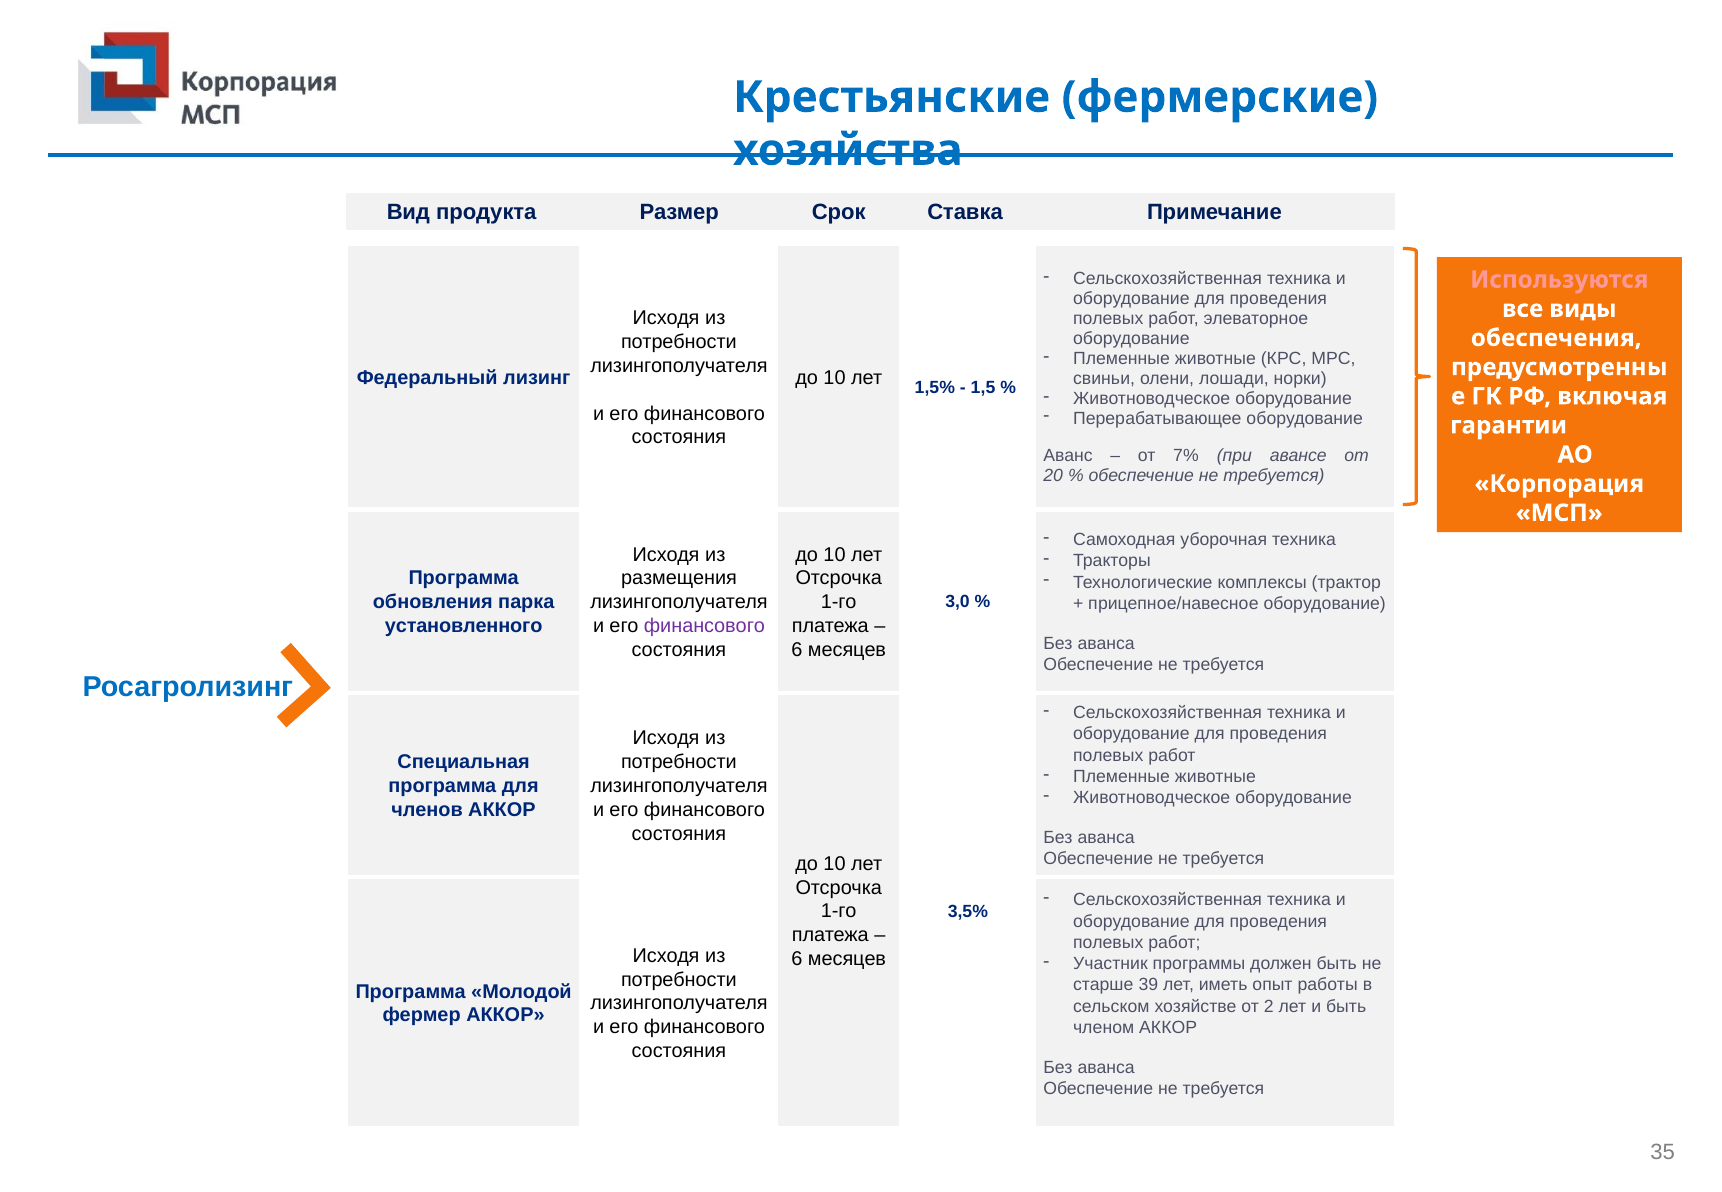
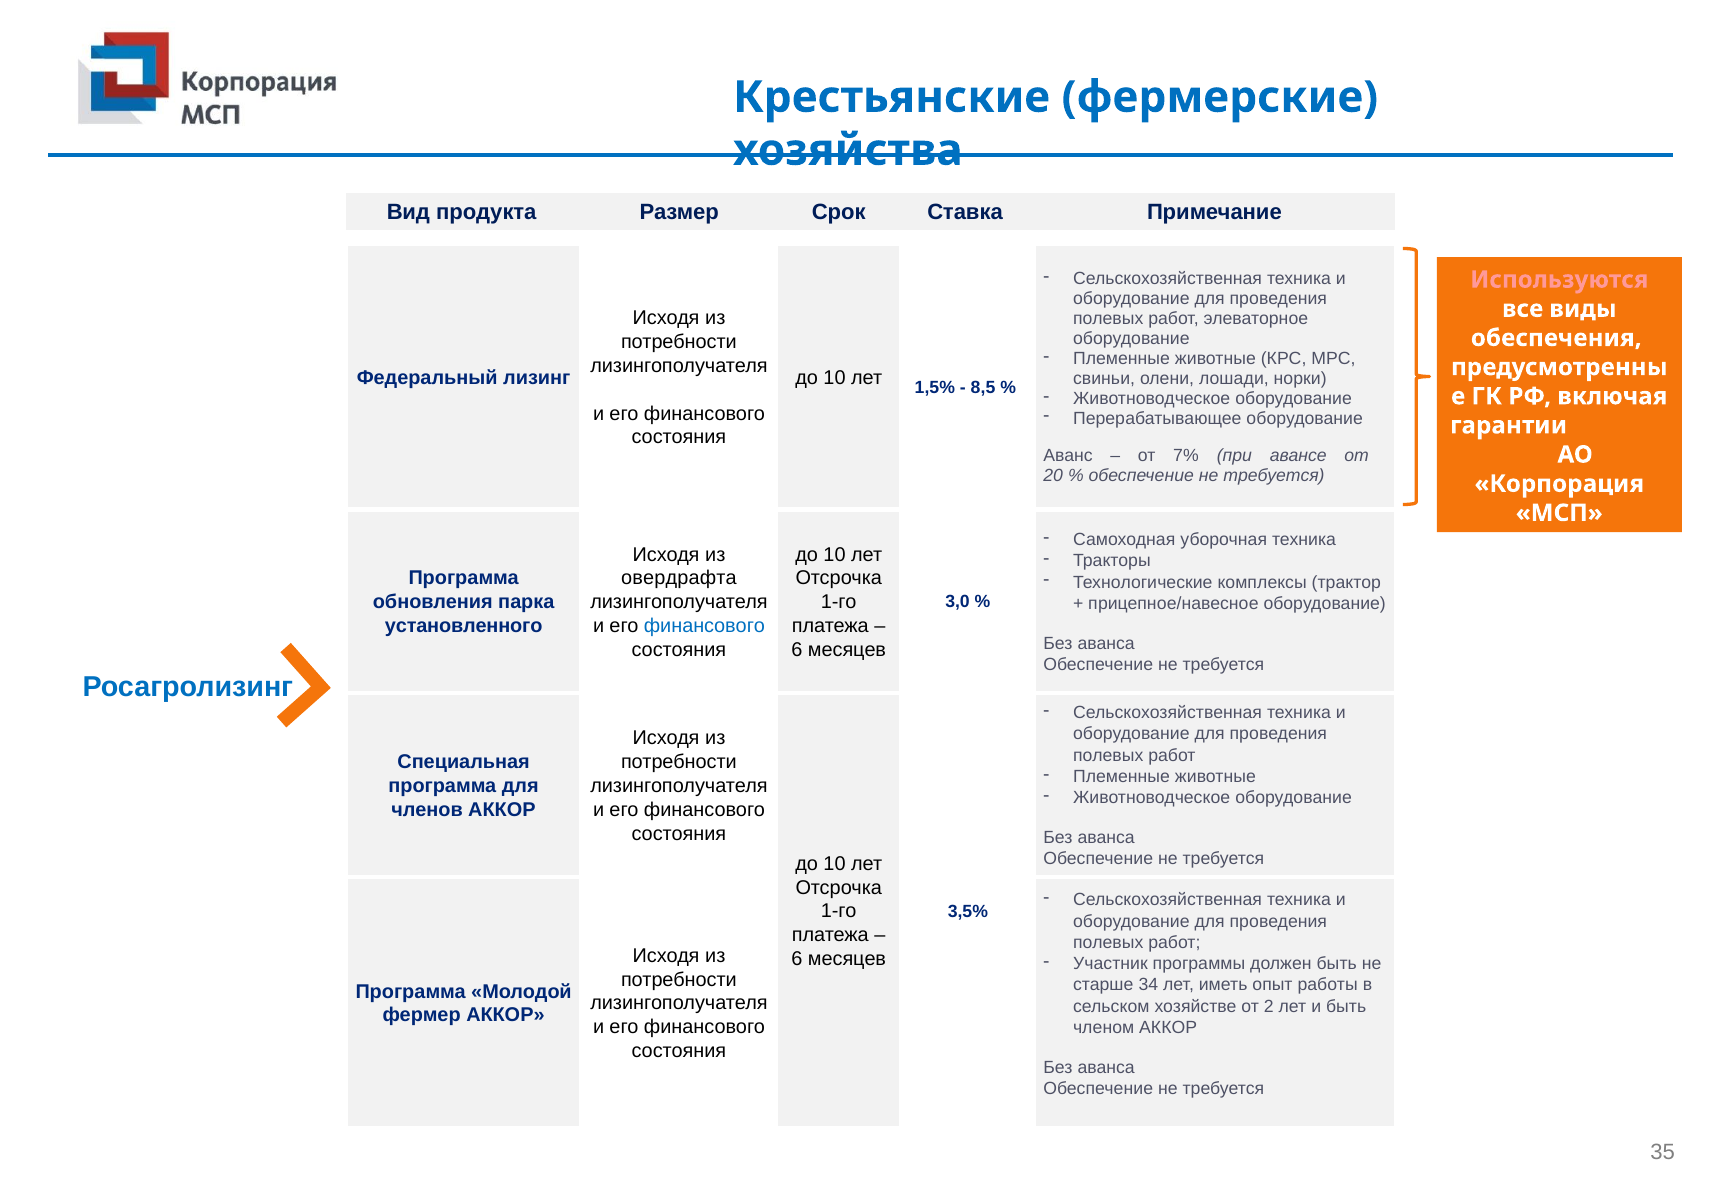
1,5: 1,5 -> 8,5 (983, 388)
размещения: размещения -> овердрафта (679, 578)
финансового colour: purple -> blue (704, 626)
39: 39 -> 34 (1148, 985)
